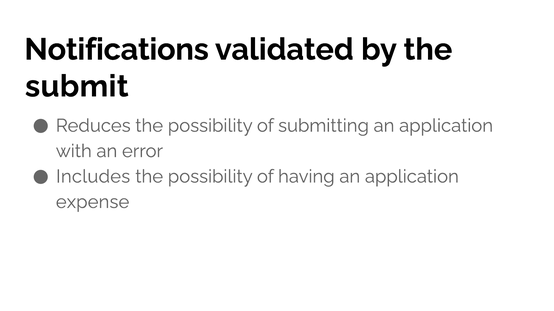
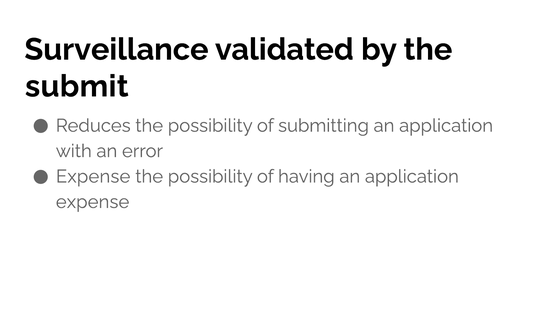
Notifications: Notifications -> Surveillance (116, 50)
Includes: Includes -> Expense (93, 177)
